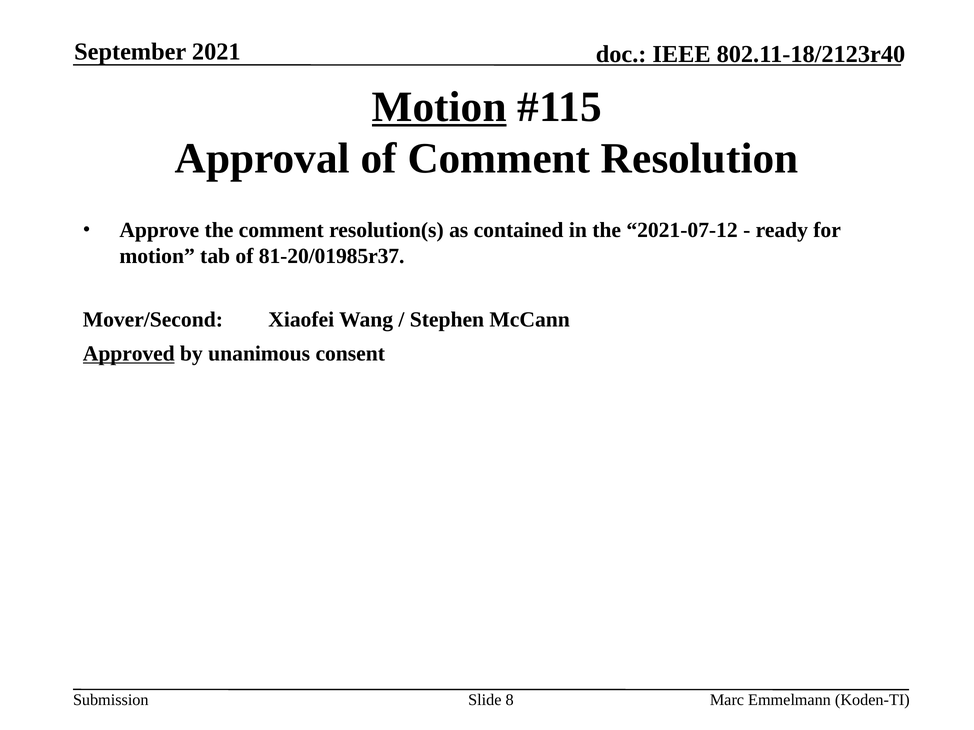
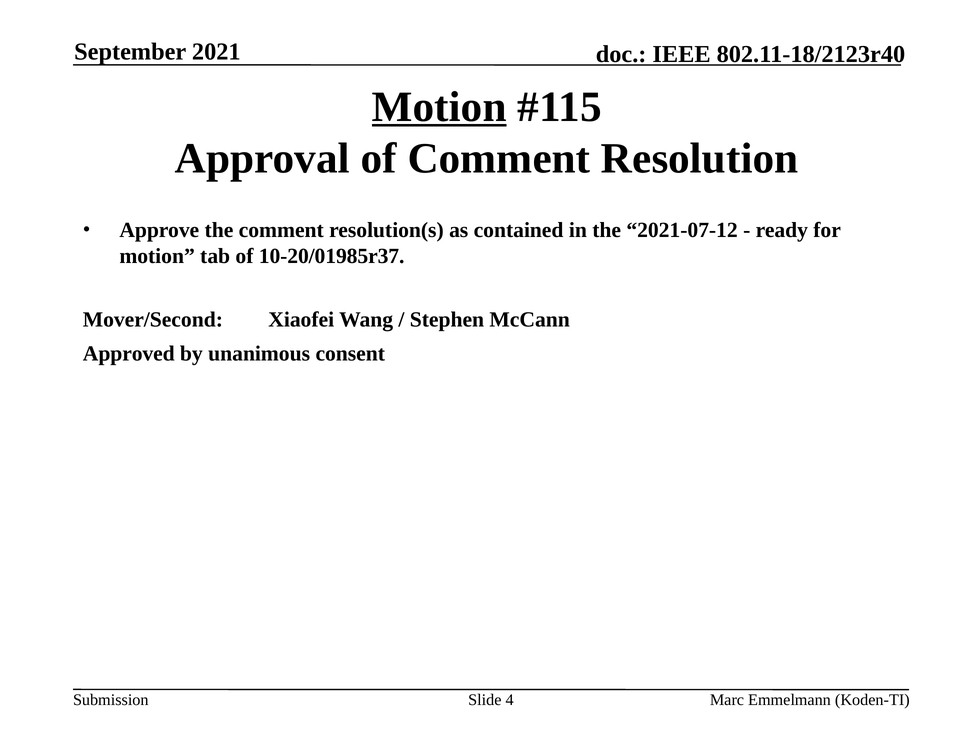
81-20/01985r37: 81-20/01985r37 -> 10-20/01985r37 (332, 256)
Approved underline: present -> none (129, 354)
8: 8 -> 4 (510, 701)
